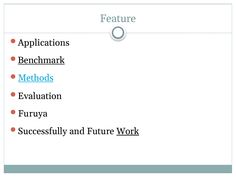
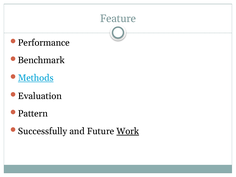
Applications: Applications -> Performance (44, 43)
Benchmark underline: present -> none (41, 60)
Furuya: Furuya -> Pattern (33, 114)
